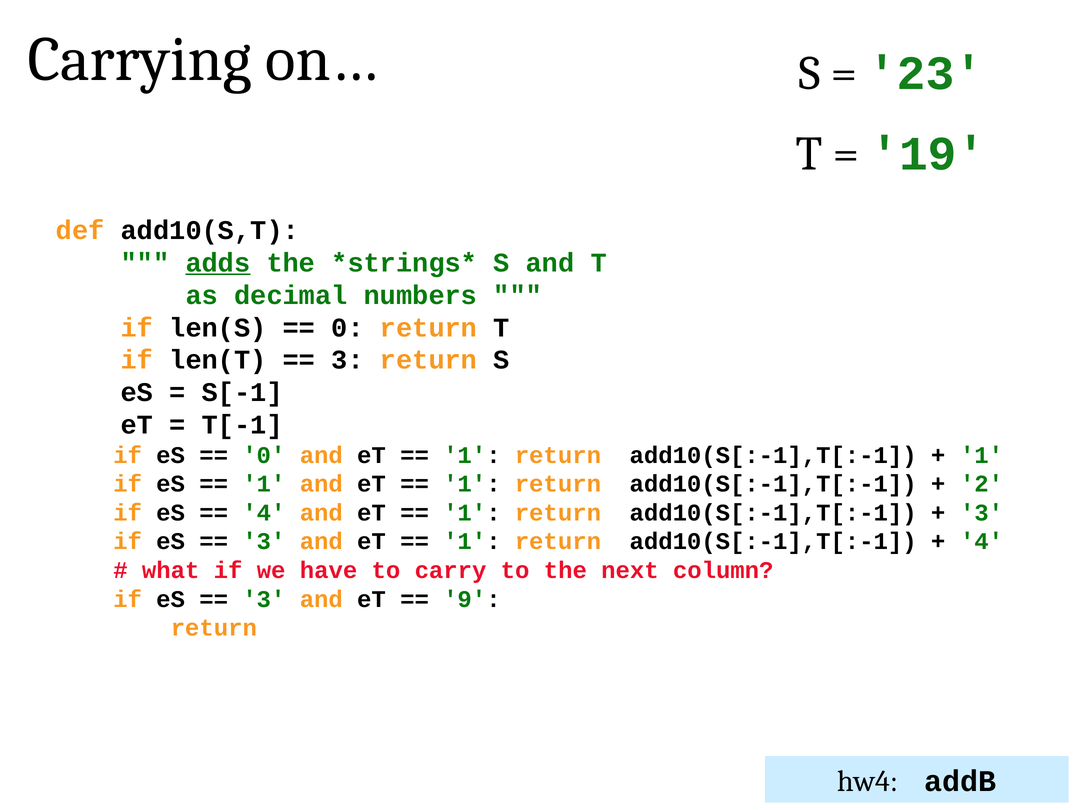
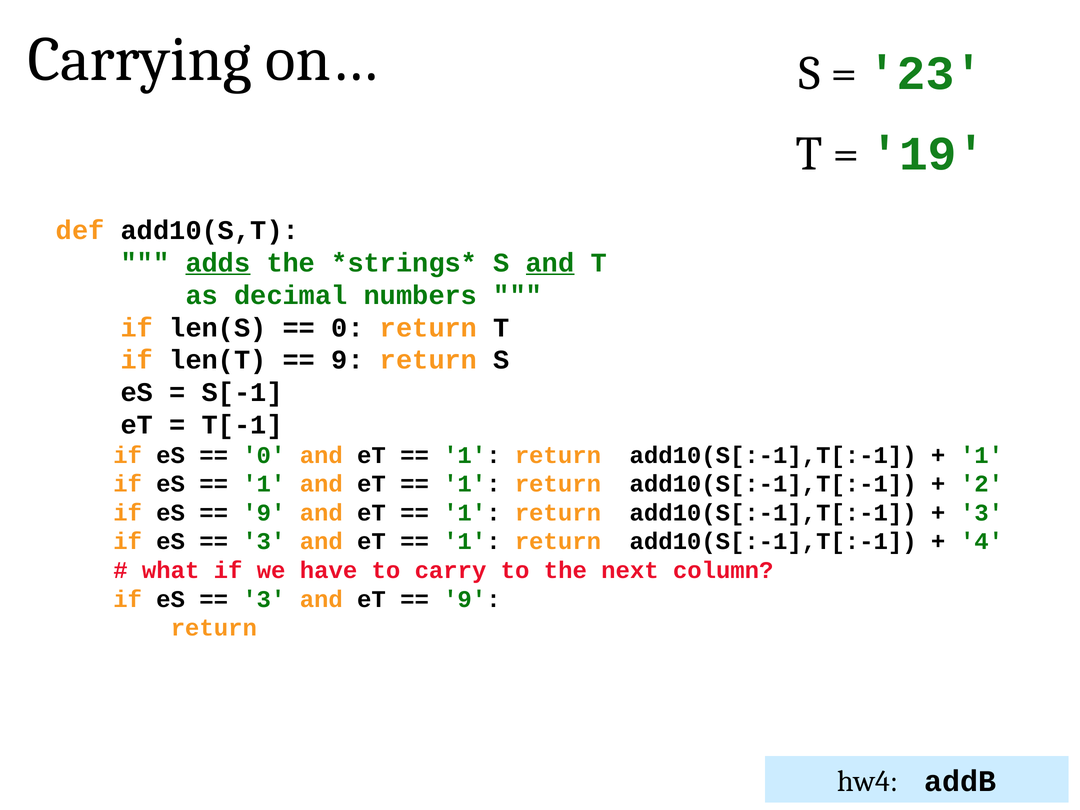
and underline: none -> present (550, 263)
3: 3 -> 9 (348, 360)
4: 4 -> 9 (264, 513)
